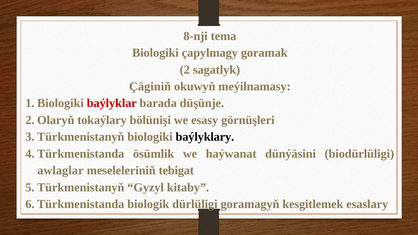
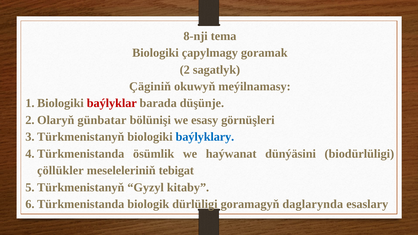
tokaýlary: tokaýlary -> günbatar (102, 120)
baýlyklary colour: black -> blue (205, 137)
awlaglar: awlaglar -> çöllükler (60, 171)
kesgitlemek: kesgitlemek -> daglarynda (313, 204)
